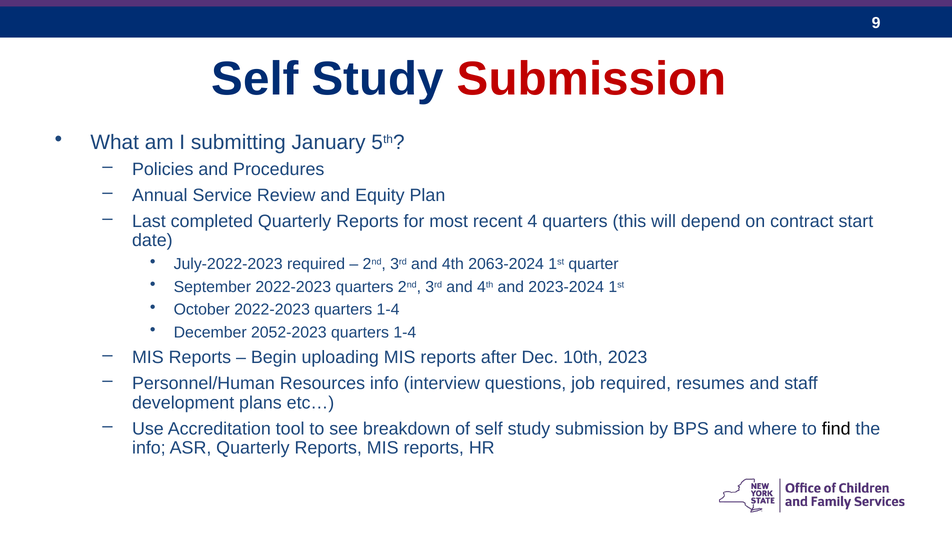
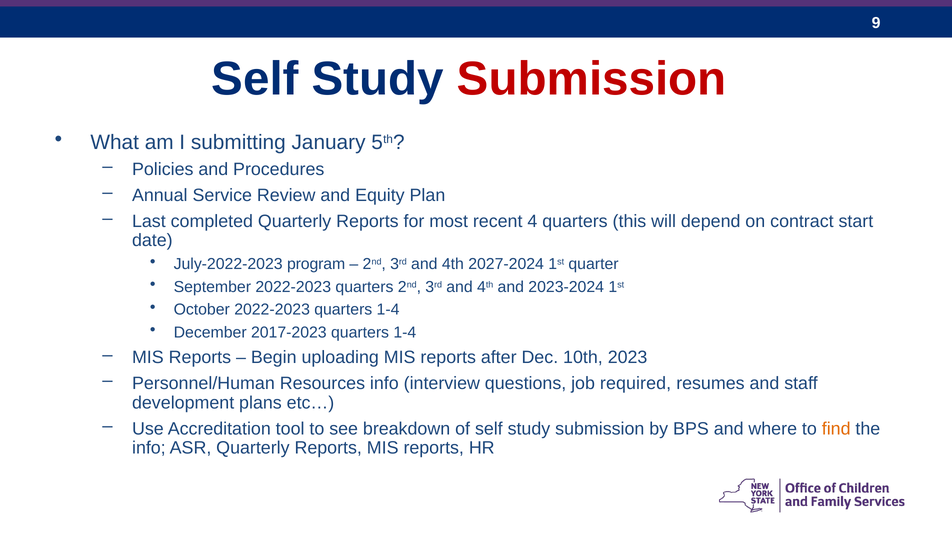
July-2022-2023 required: required -> program (316, 264)
2063-2024: 2063-2024 -> 2027-2024 (506, 264)
2052-2023: 2052-2023 -> 2017-2023 (289, 333)
find colour: black -> orange (836, 429)
